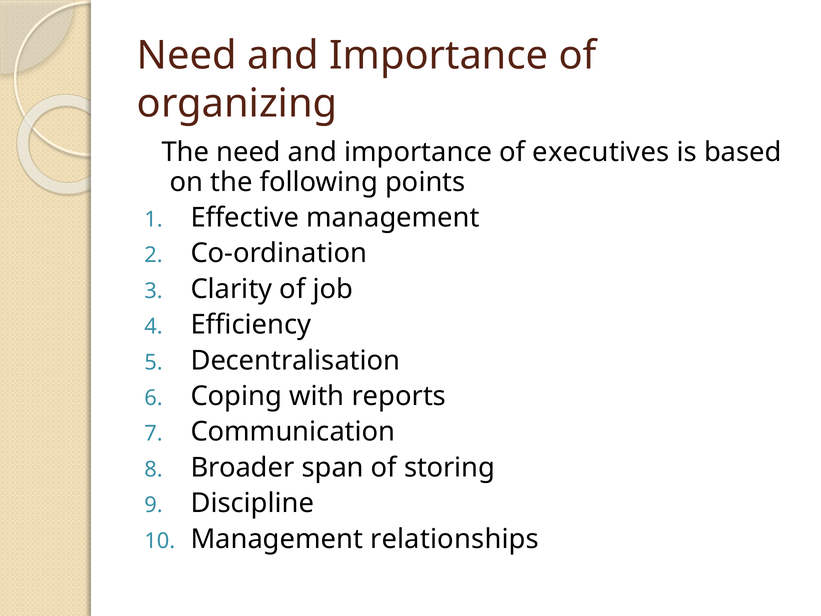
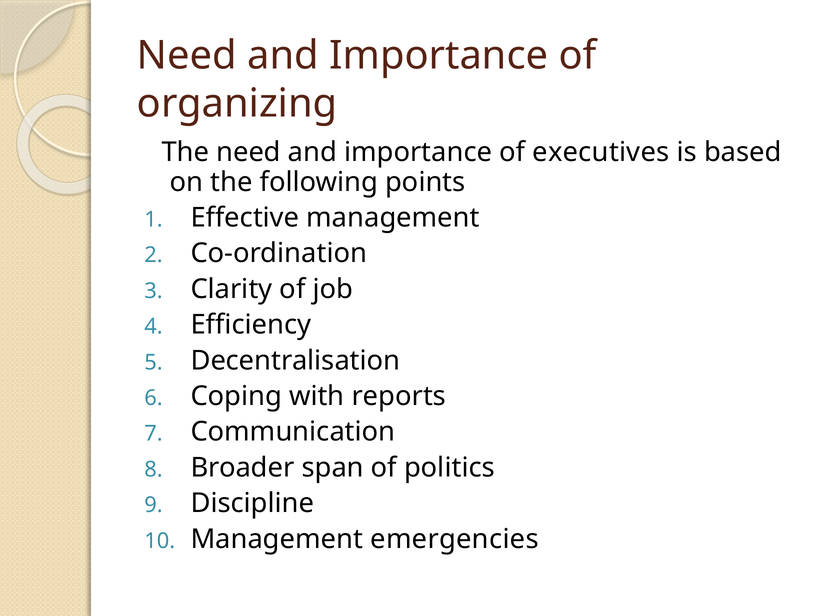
storing: storing -> politics (449, 467)
relationships: relationships -> emergencies (455, 539)
